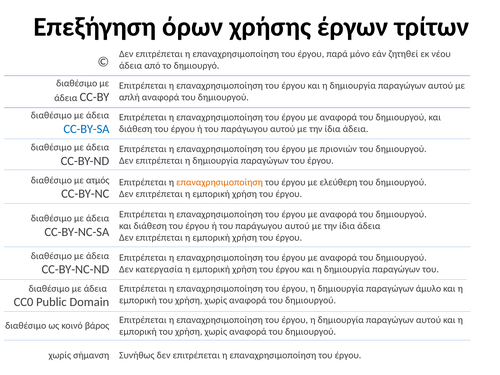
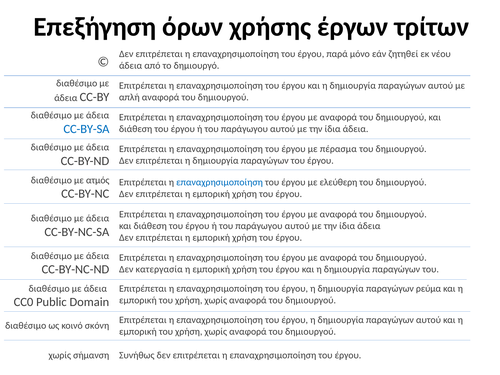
πριονιών: πριονιών -> πέρασμα (338, 149)
επαναχρησιμοποίηση colour: orange -> blue (220, 182)
άμυλο: άμυλο -> ρεύμα (429, 288)
βάρος: βάρος -> σκόνη (97, 326)
